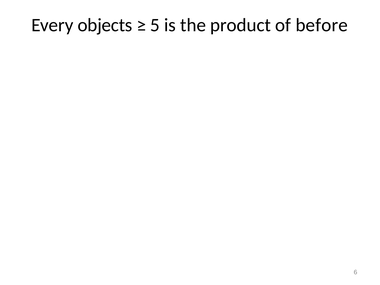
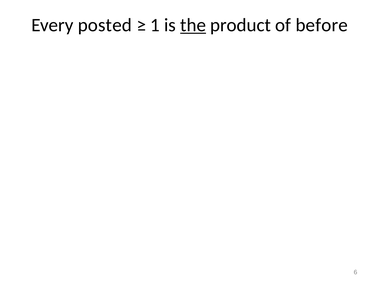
objects: objects -> posted (105, 25)
5: 5 -> 1 (155, 25)
the underline: none -> present (193, 25)
